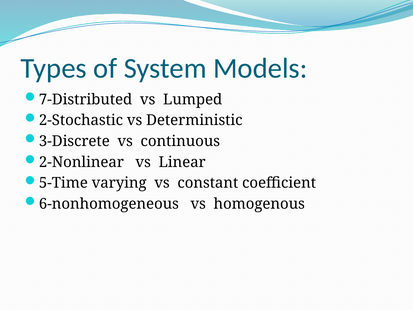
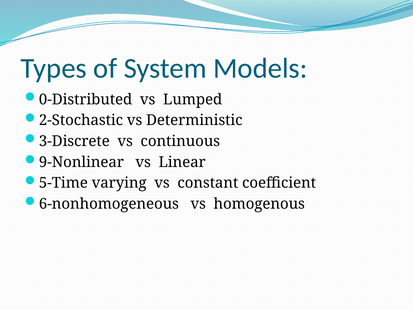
7-Distributed: 7-Distributed -> 0-Distributed (86, 99)
2-Nonlinear: 2-Nonlinear -> 9-Nonlinear (81, 162)
